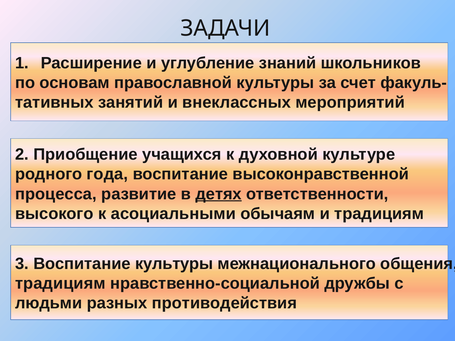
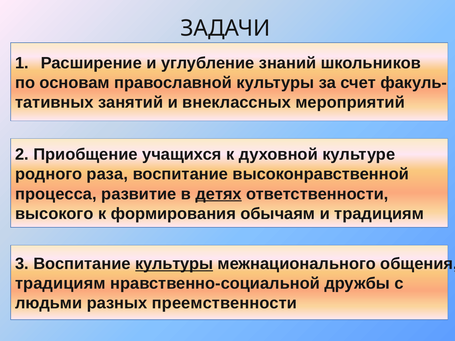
года: года -> раза (107, 174)
асоциальными: асоциальными -> формирования (173, 214)
культуры underline: none -> present (174, 264)
противодействия: противодействия -> преемственности (224, 303)
